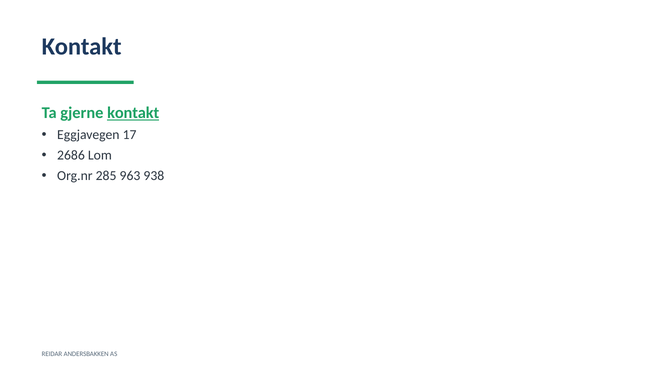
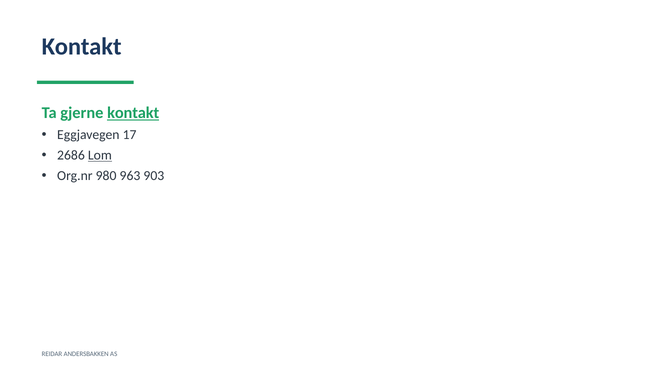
Lom underline: none -> present (100, 155)
285: 285 -> 980 (106, 176)
938: 938 -> 903 (154, 176)
